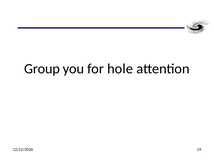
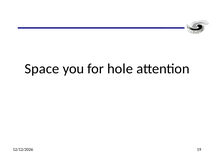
Group: Group -> Space (42, 69)
